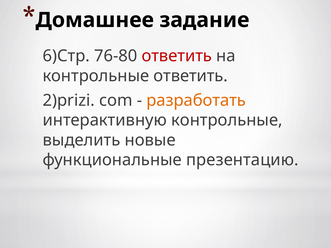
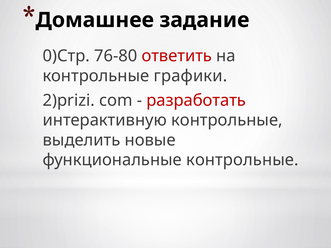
6)Стр: 6)Стр -> 0)Стр (66, 56)
контрольные ответить: ответить -> графики (191, 76)
разработать colour: orange -> red (196, 100)
функциональные презентацию: презентацию -> контрольные (242, 160)
